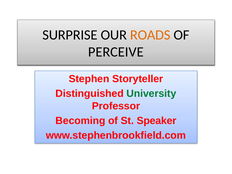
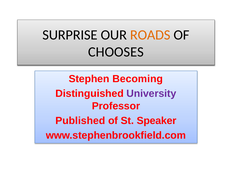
PERCEIVE: PERCEIVE -> CHOOSES (116, 52)
Storyteller: Storyteller -> Becoming (138, 79)
University colour: green -> purple (151, 94)
Becoming: Becoming -> Published (80, 121)
